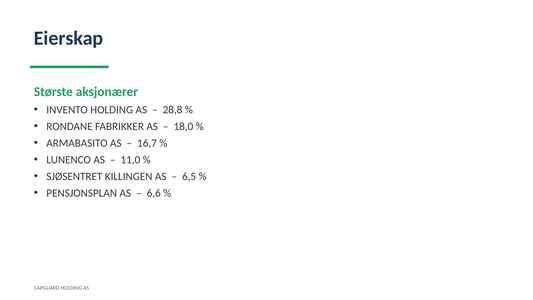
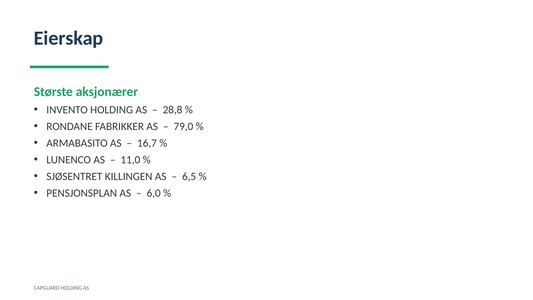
18,0: 18,0 -> 79,0 (183, 126)
6,6: 6,6 -> 6,0 (154, 193)
